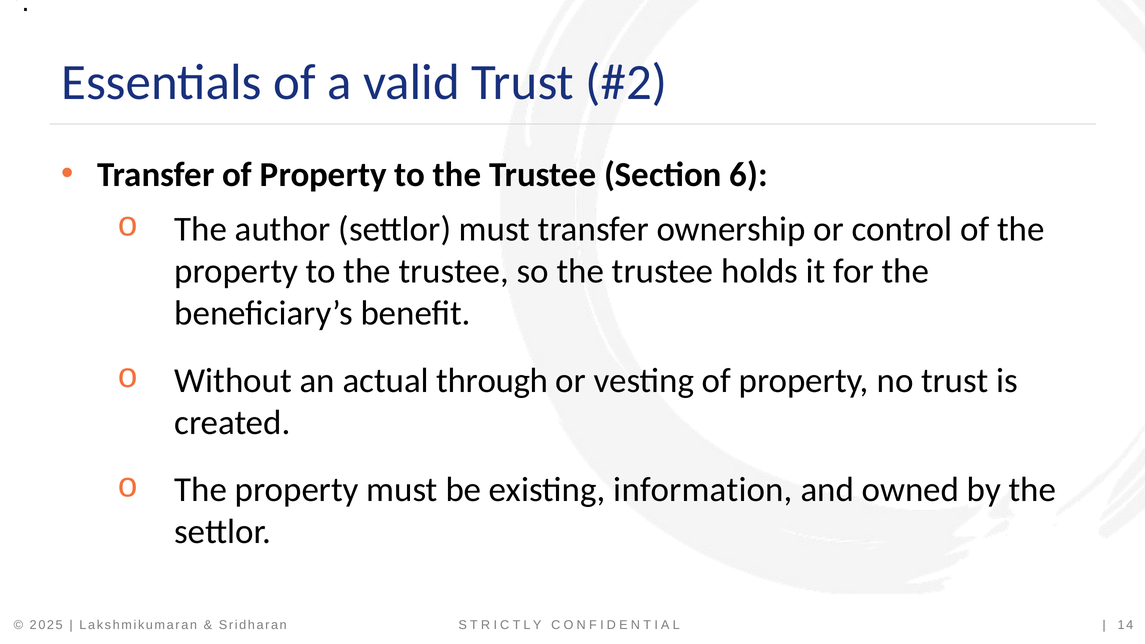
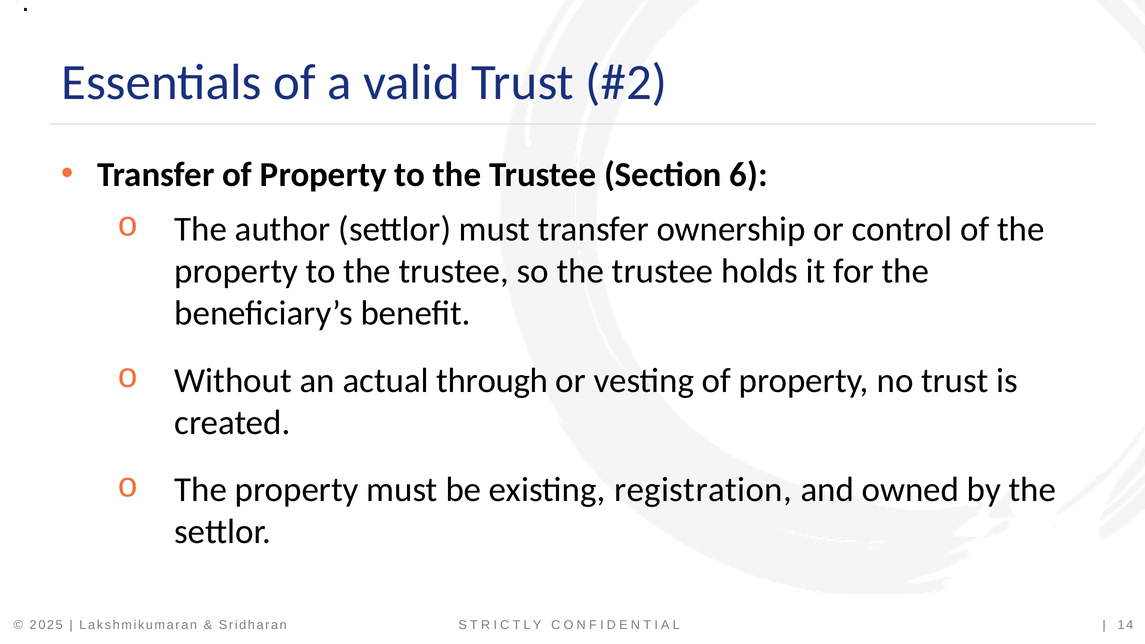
information: information -> registration (703, 490)
